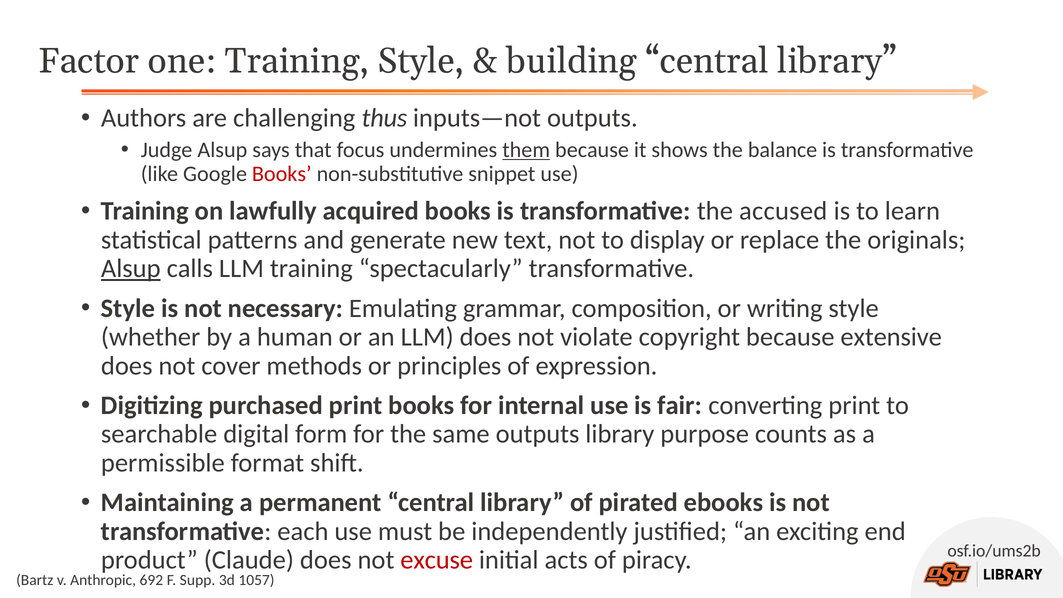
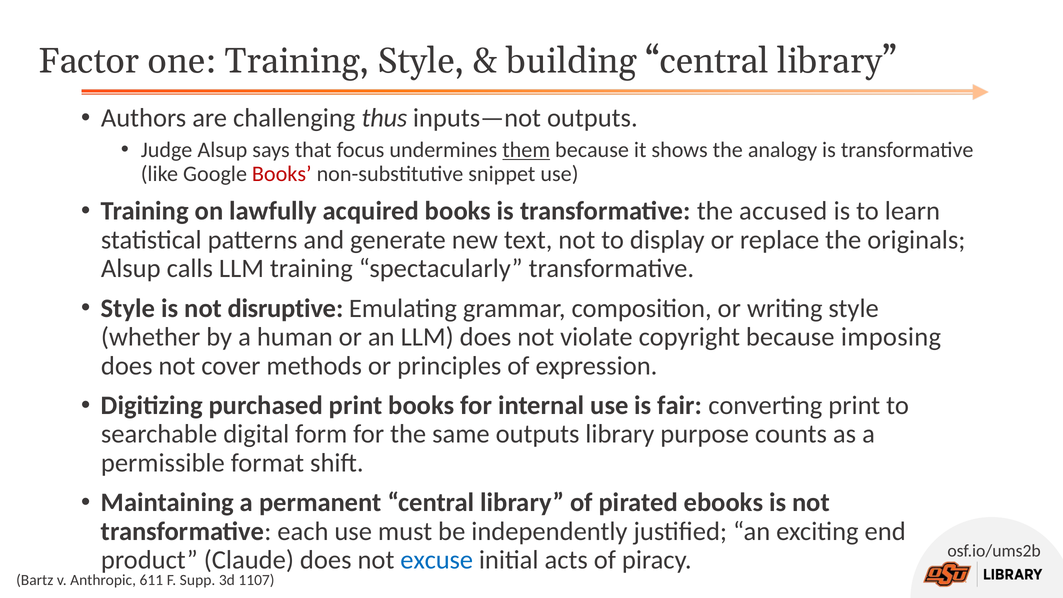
balance: balance -> analogy (783, 150)
Alsup underline: present -> none (131, 269)
necessary: necessary -> disruptive (286, 308)
extensive: extensive -> imposing (891, 337)
excuse colour: red -> blue (437, 560)
692: 692 -> 611 (151, 580)
1057: 1057 -> 1107 (256, 580)
